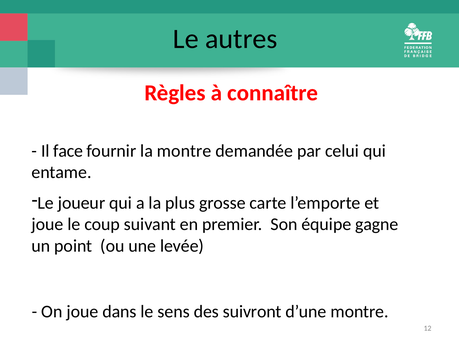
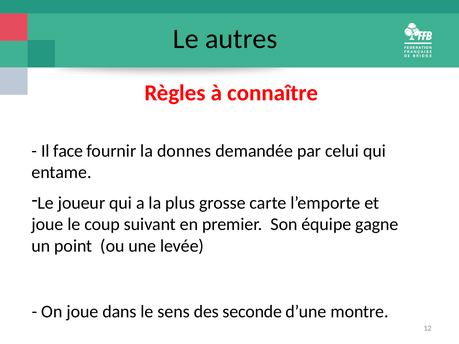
la montre: montre -> donnes (184, 151)
suivront: suivront -> seconde (252, 312)
